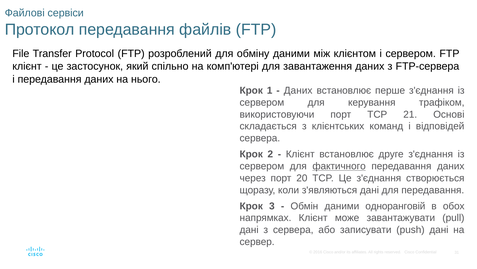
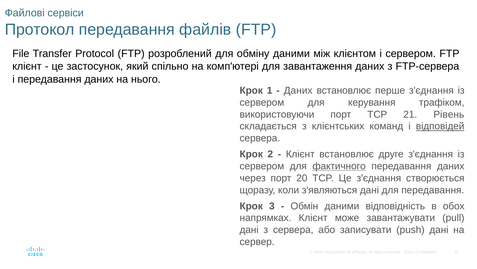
Основі: Основі -> Рівень (449, 114)
відповідей underline: none -> present (440, 126)
одноранговій: одноранговій -> відповідність (395, 206)
